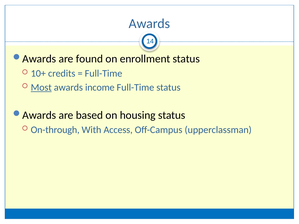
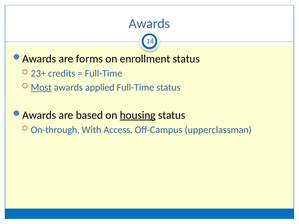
found: found -> forms (89, 59)
10+: 10+ -> 23+ (38, 74)
income: income -> applied (100, 88)
housing underline: none -> present (138, 115)
